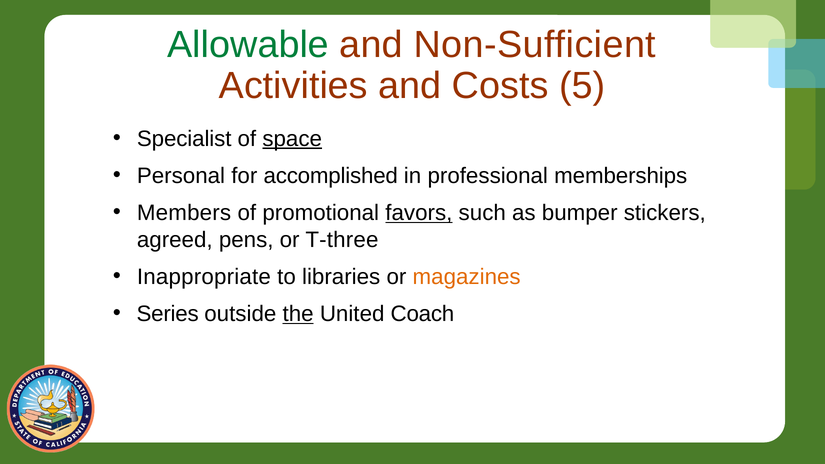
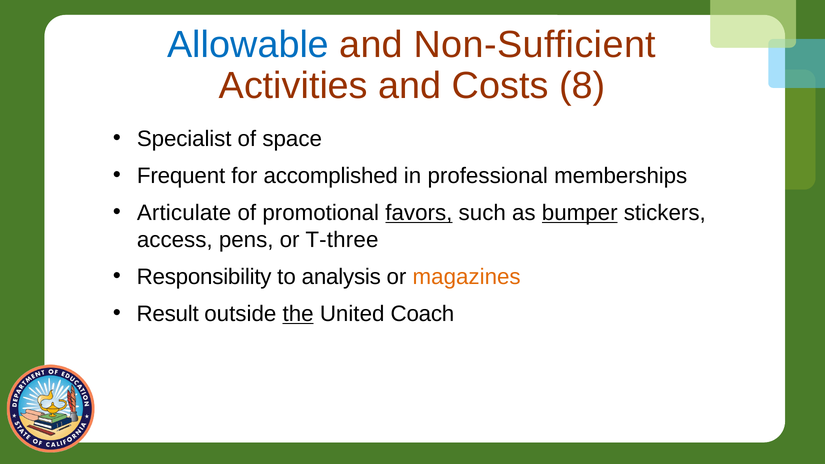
Allowable colour: green -> blue (248, 45)
5: 5 -> 8 (582, 86)
space underline: present -> none (292, 139)
Personal: Personal -> Frequent (181, 176)
Members: Members -> Articulate (184, 213)
bumper underline: none -> present (580, 213)
agreed: agreed -> access (175, 240)
Inappropriate: Inappropriate -> Responsibility (204, 277)
libraries: libraries -> analysis (341, 277)
Series: Series -> Result (168, 314)
